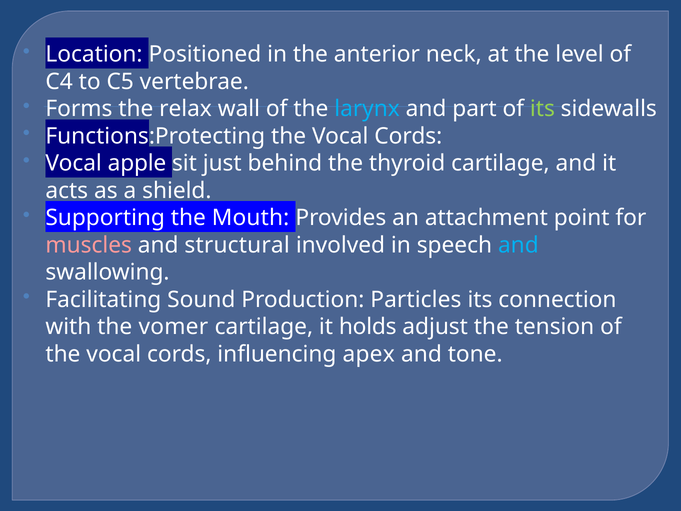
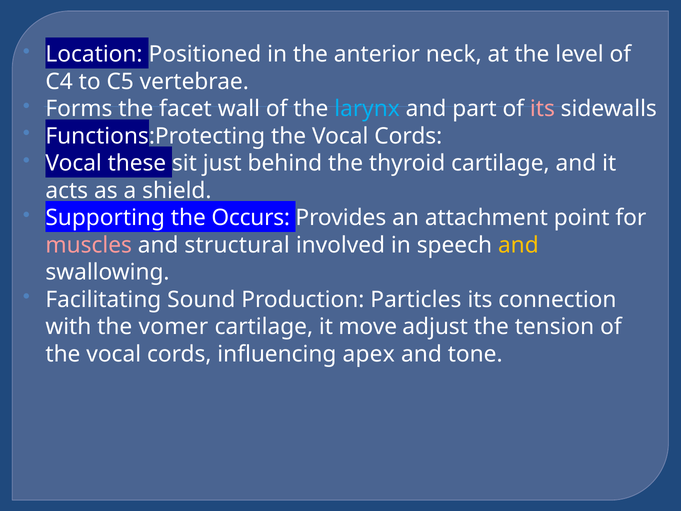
relax: relax -> facet (185, 109)
its colour: light green -> pink (542, 109)
apple: apple -> these (137, 163)
Mouth: Mouth -> Occurs (251, 218)
and colour: light blue -> yellow (518, 245)
holds: holds -> move (368, 327)
